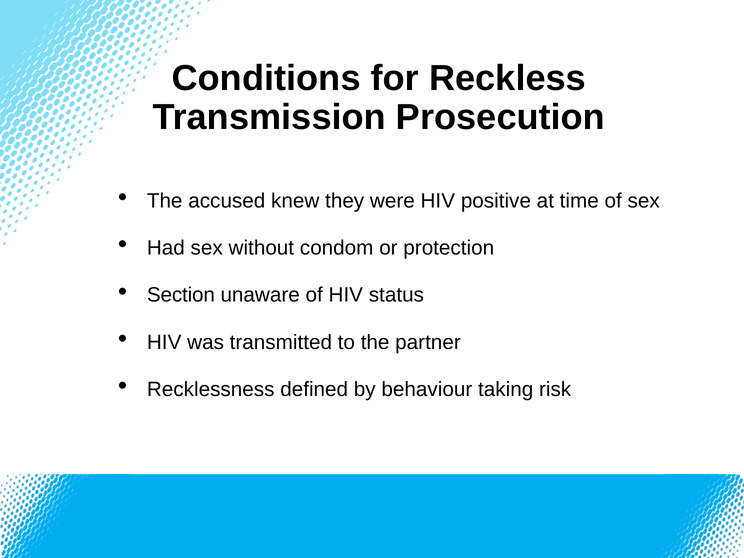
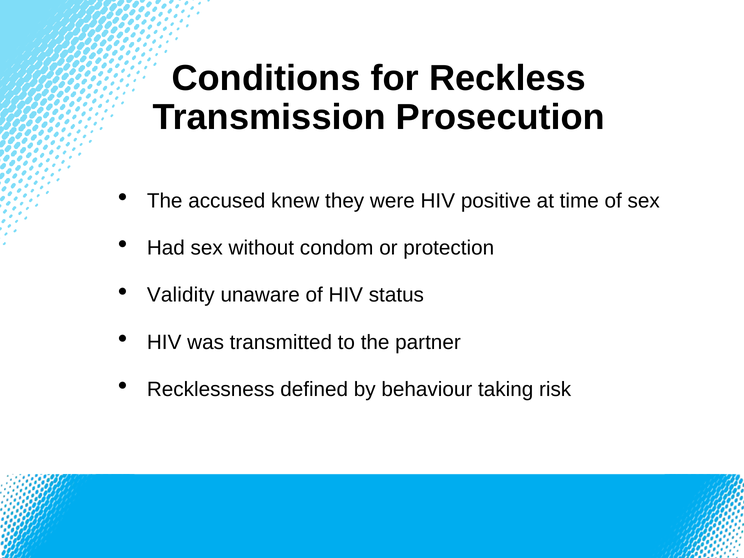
Section: Section -> Validity (181, 295)
